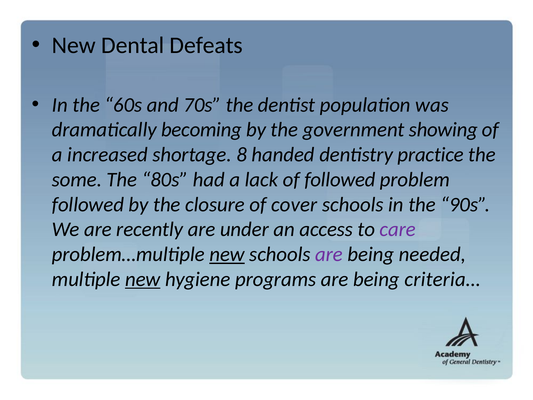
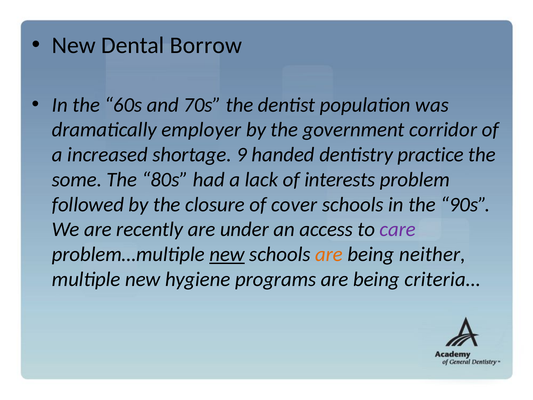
Defeats: Defeats -> Borrow (206, 45)
becoming: becoming -> employer (201, 130)
showing: showing -> corridor (443, 130)
8: 8 -> 9 (242, 155)
of followed: followed -> interests (340, 179)
are colour: purple -> orange (329, 254)
needed: needed -> neither (432, 254)
new underline: present -> none (143, 279)
